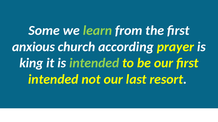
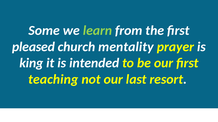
anxious: anxious -> pleased (33, 47)
according: according -> mentality (126, 47)
intended colour: light green -> white (94, 63)
intended: intended -> teaching (53, 80)
